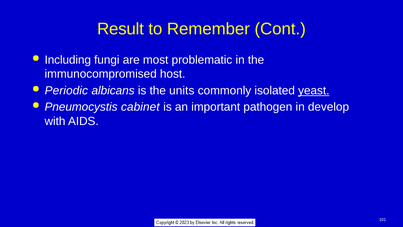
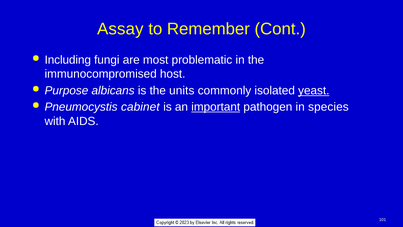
Result: Result -> Assay (120, 29)
Periodic: Periodic -> Purpose (66, 90)
important underline: none -> present (216, 107)
develop: develop -> species (328, 107)
